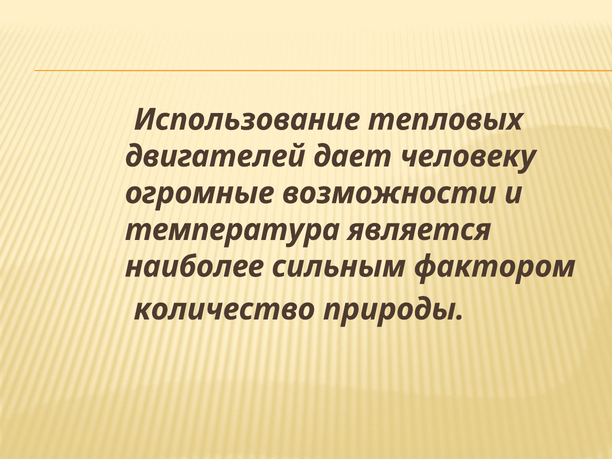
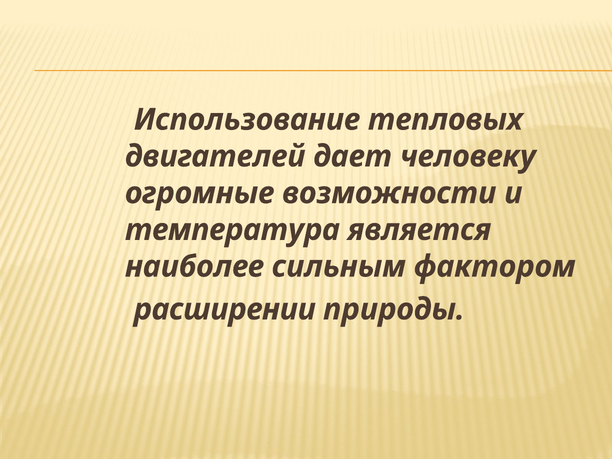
количество: количество -> расширении (225, 309)
